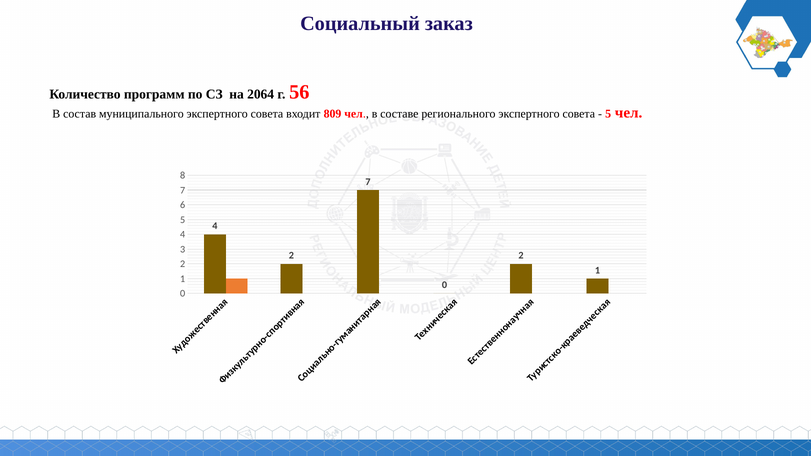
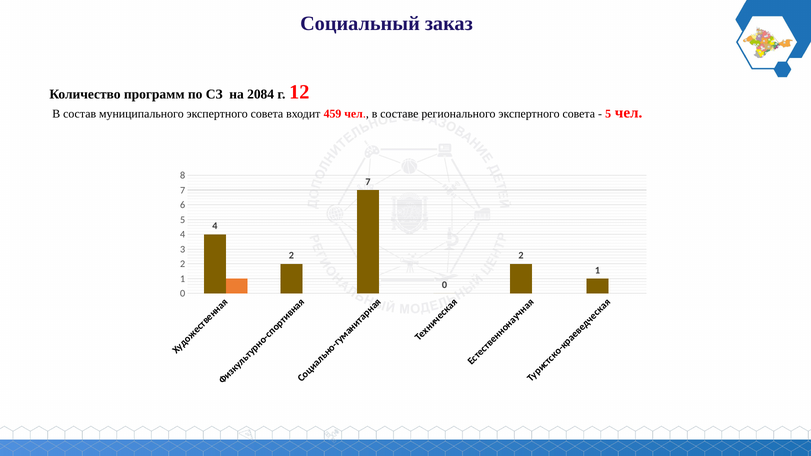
2064: 2064 -> 2084 (261, 94)
56: 56 -> 12 (299, 92)
809: 809 -> 459 (333, 114)
